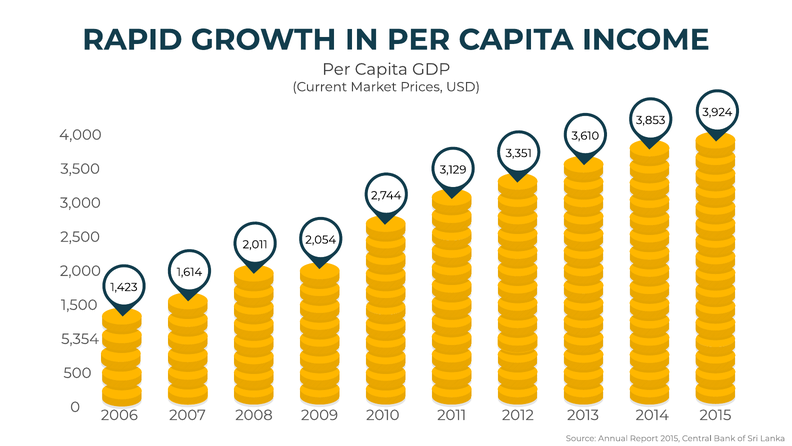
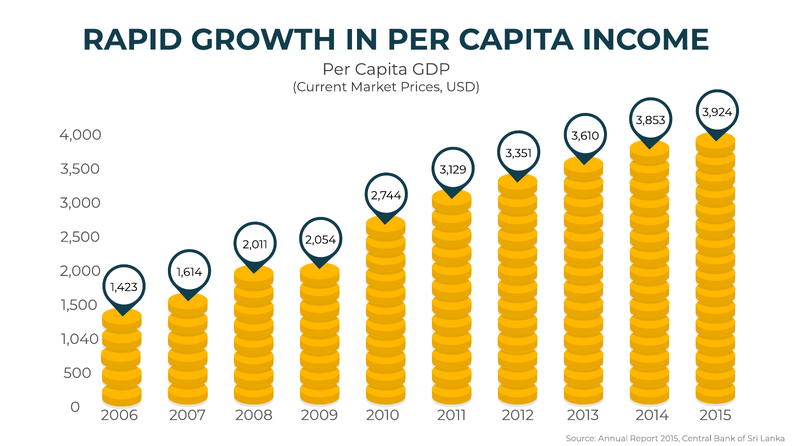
5,354: 5,354 -> 1,040 (80, 339)
